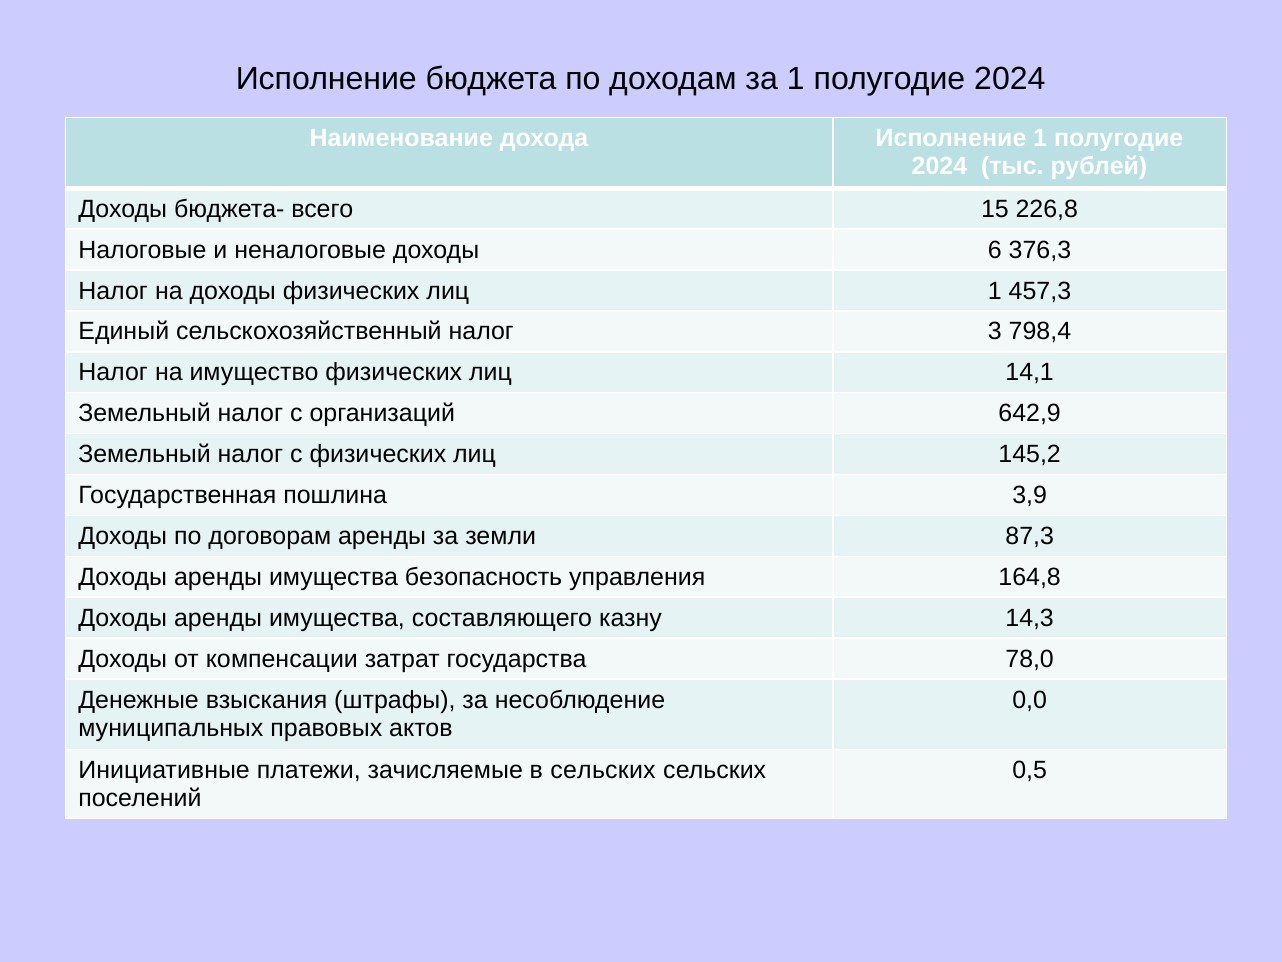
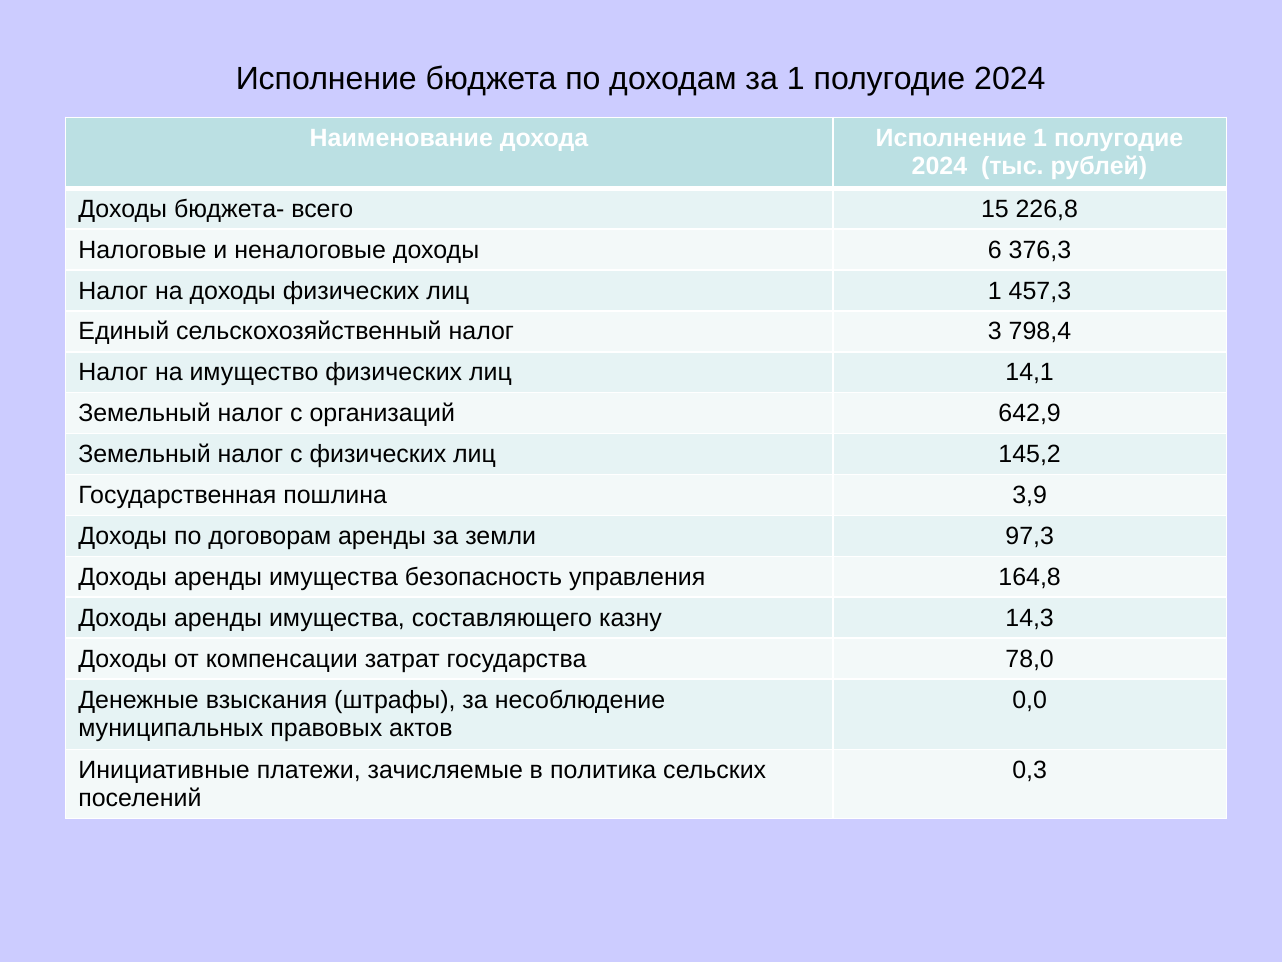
87,3: 87,3 -> 97,3 (1030, 536)
в сельских: сельских -> политика (603, 770)
0,5: 0,5 -> 0,3 (1030, 770)
